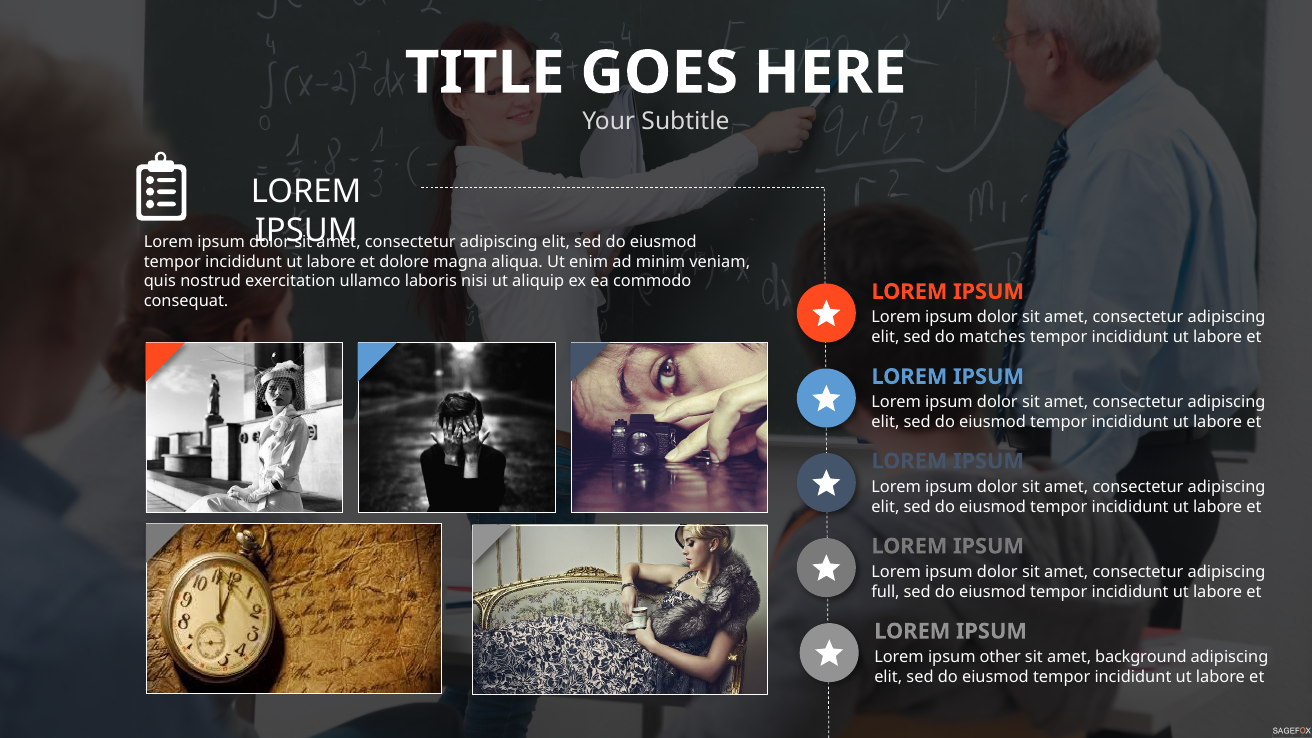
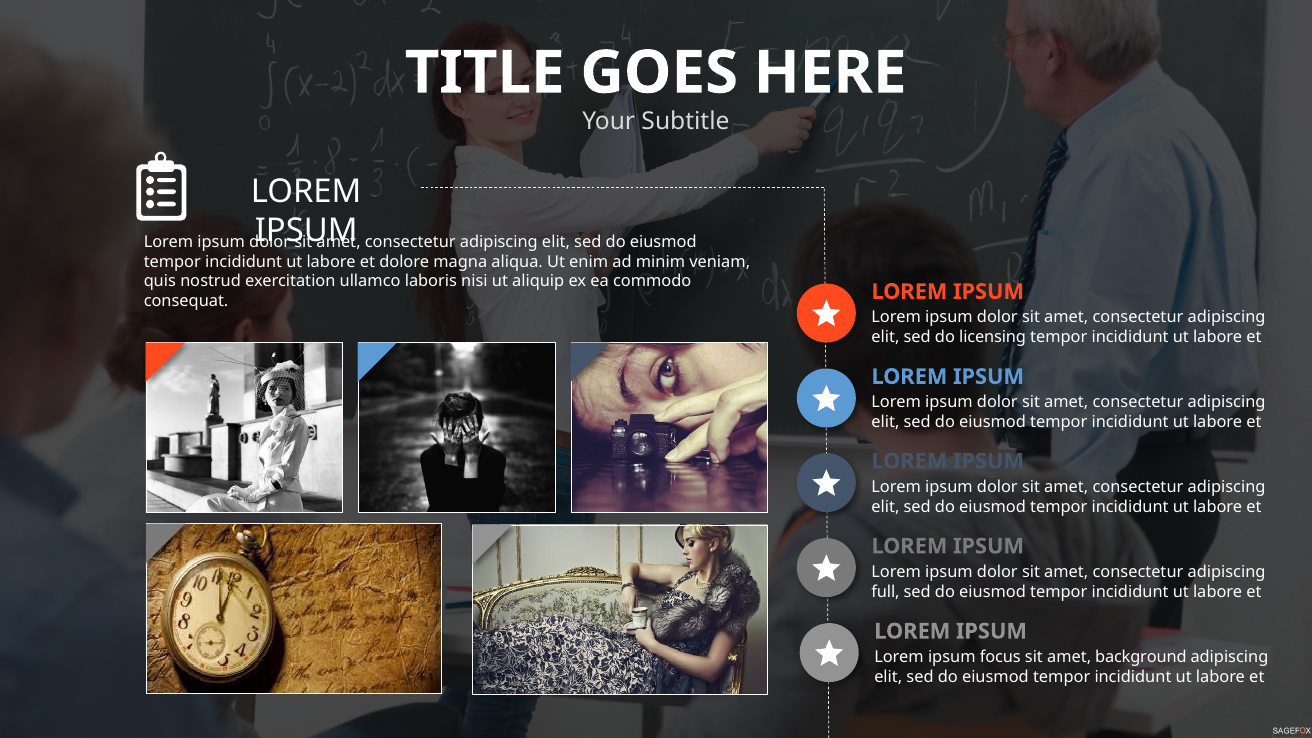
matches: matches -> licensing (993, 337)
other: other -> focus (1000, 657)
